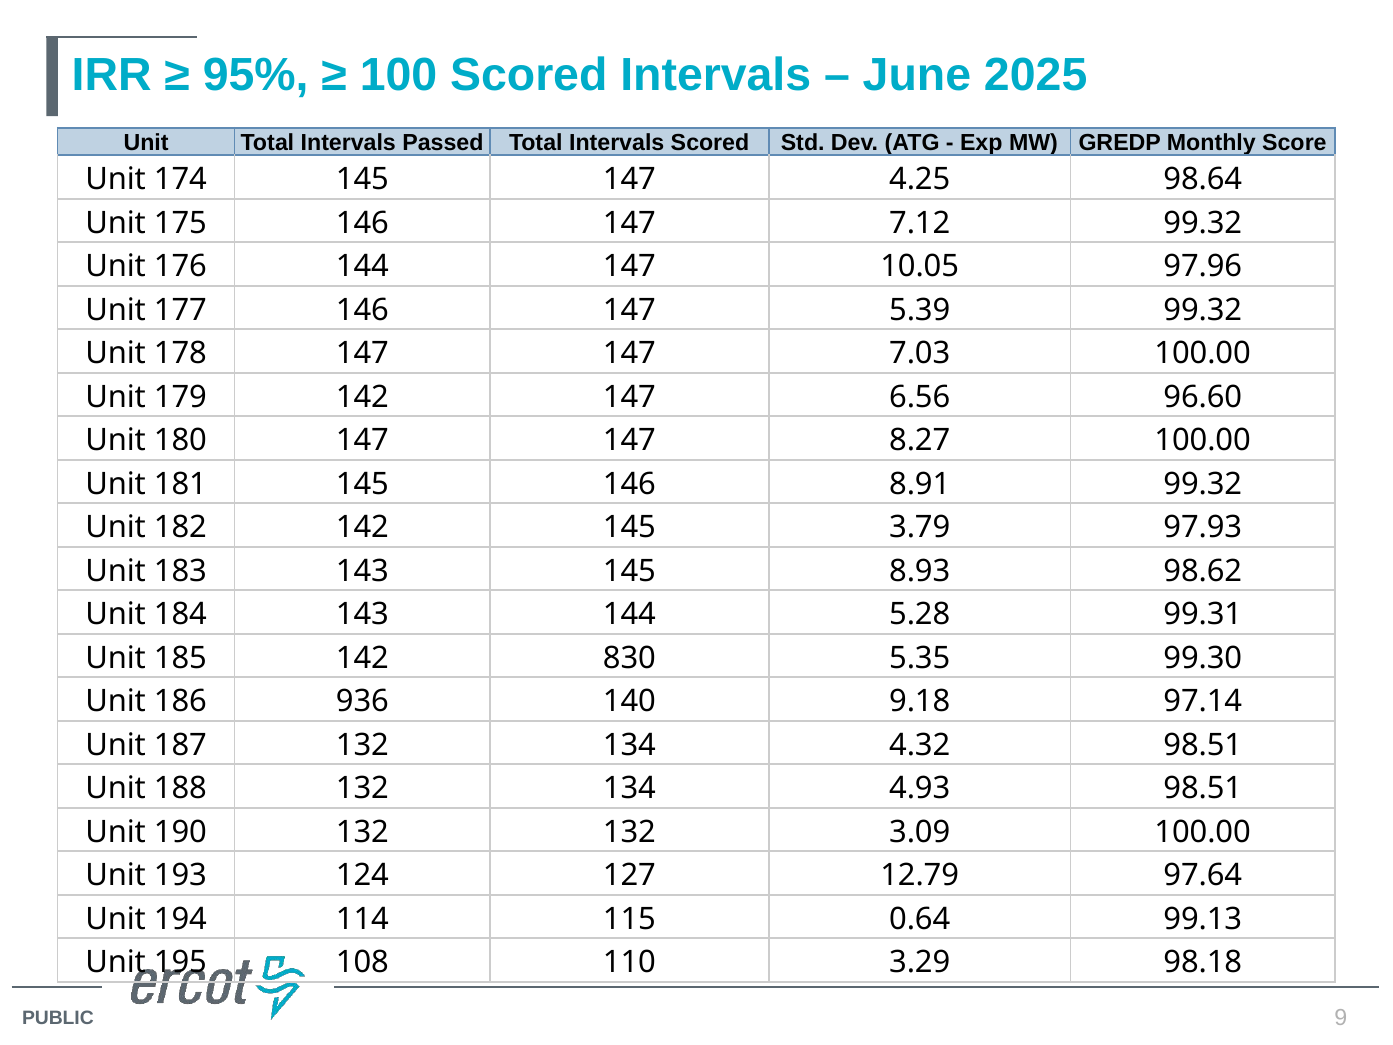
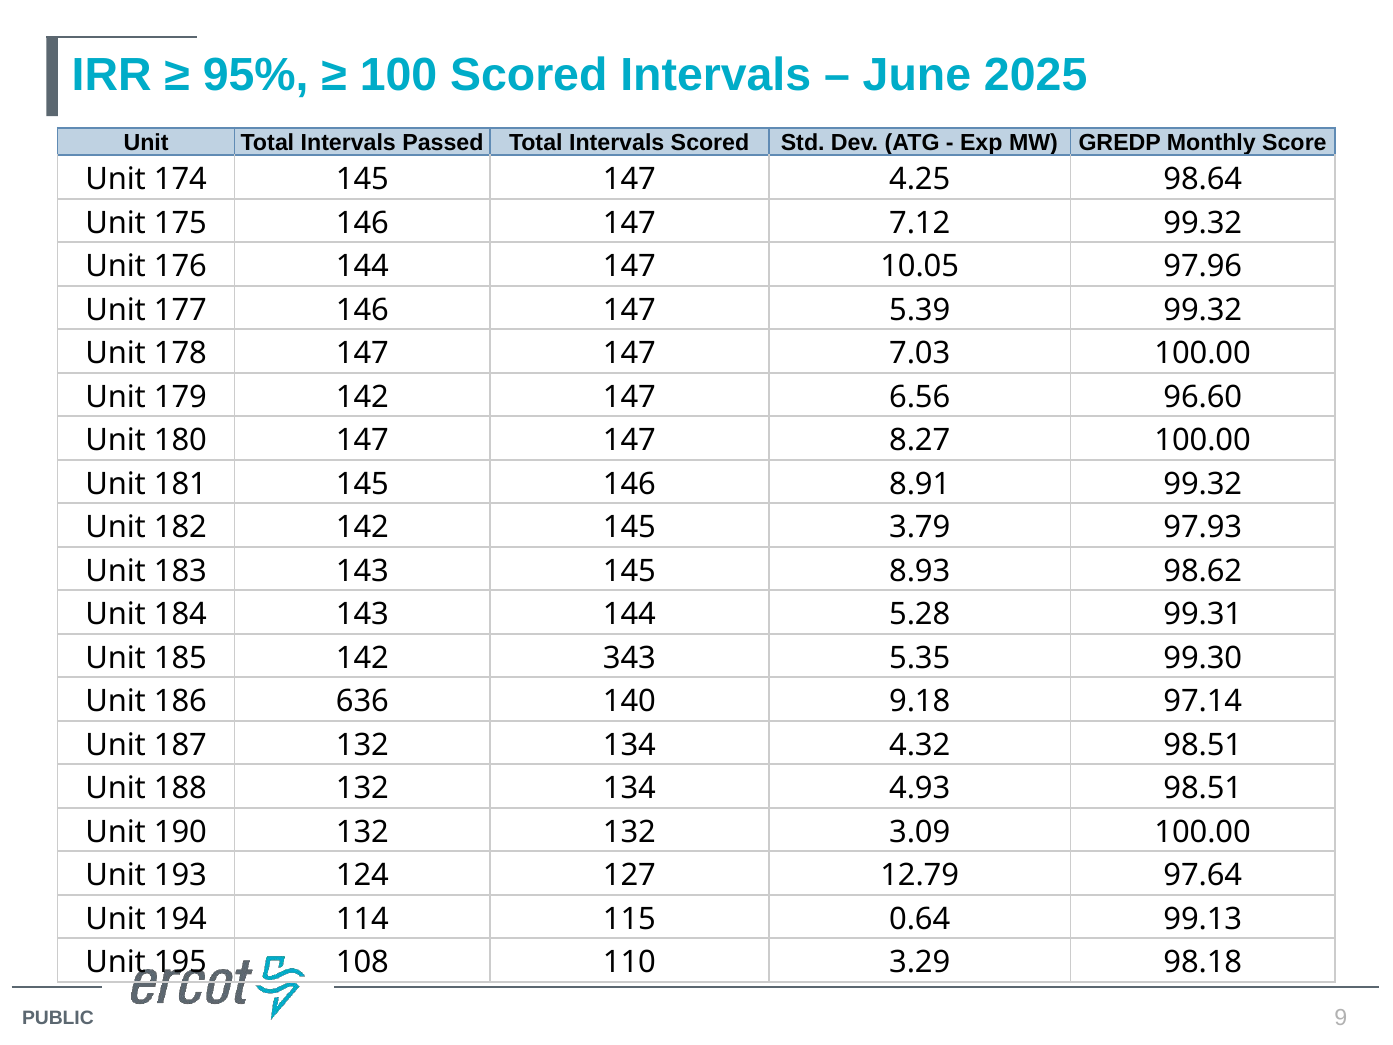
830: 830 -> 343 (629, 658)
936: 936 -> 636 (362, 701)
